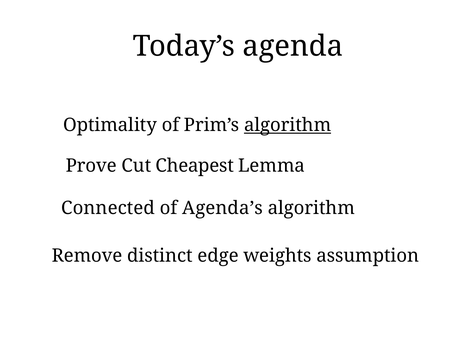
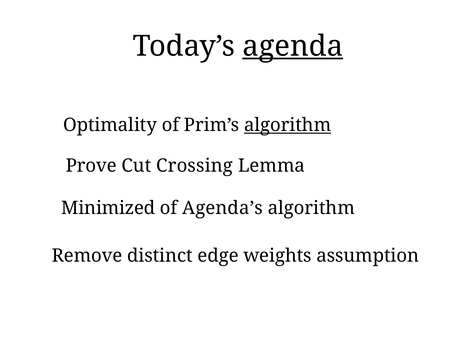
agenda underline: none -> present (293, 46)
Cheapest: Cheapest -> Crossing (195, 166)
Connected: Connected -> Minimized (108, 208)
